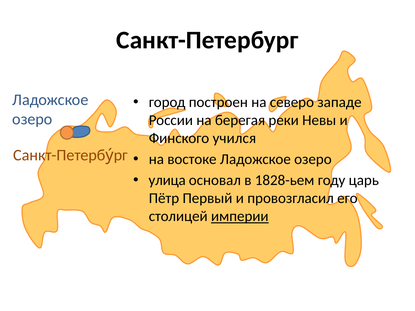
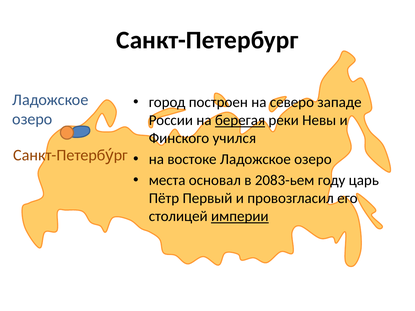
берегая underline: none -> present (240, 120)
улица: улица -> места (167, 180)
1828-ьем: 1828-ьем -> 2083-ьем (285, 180)
